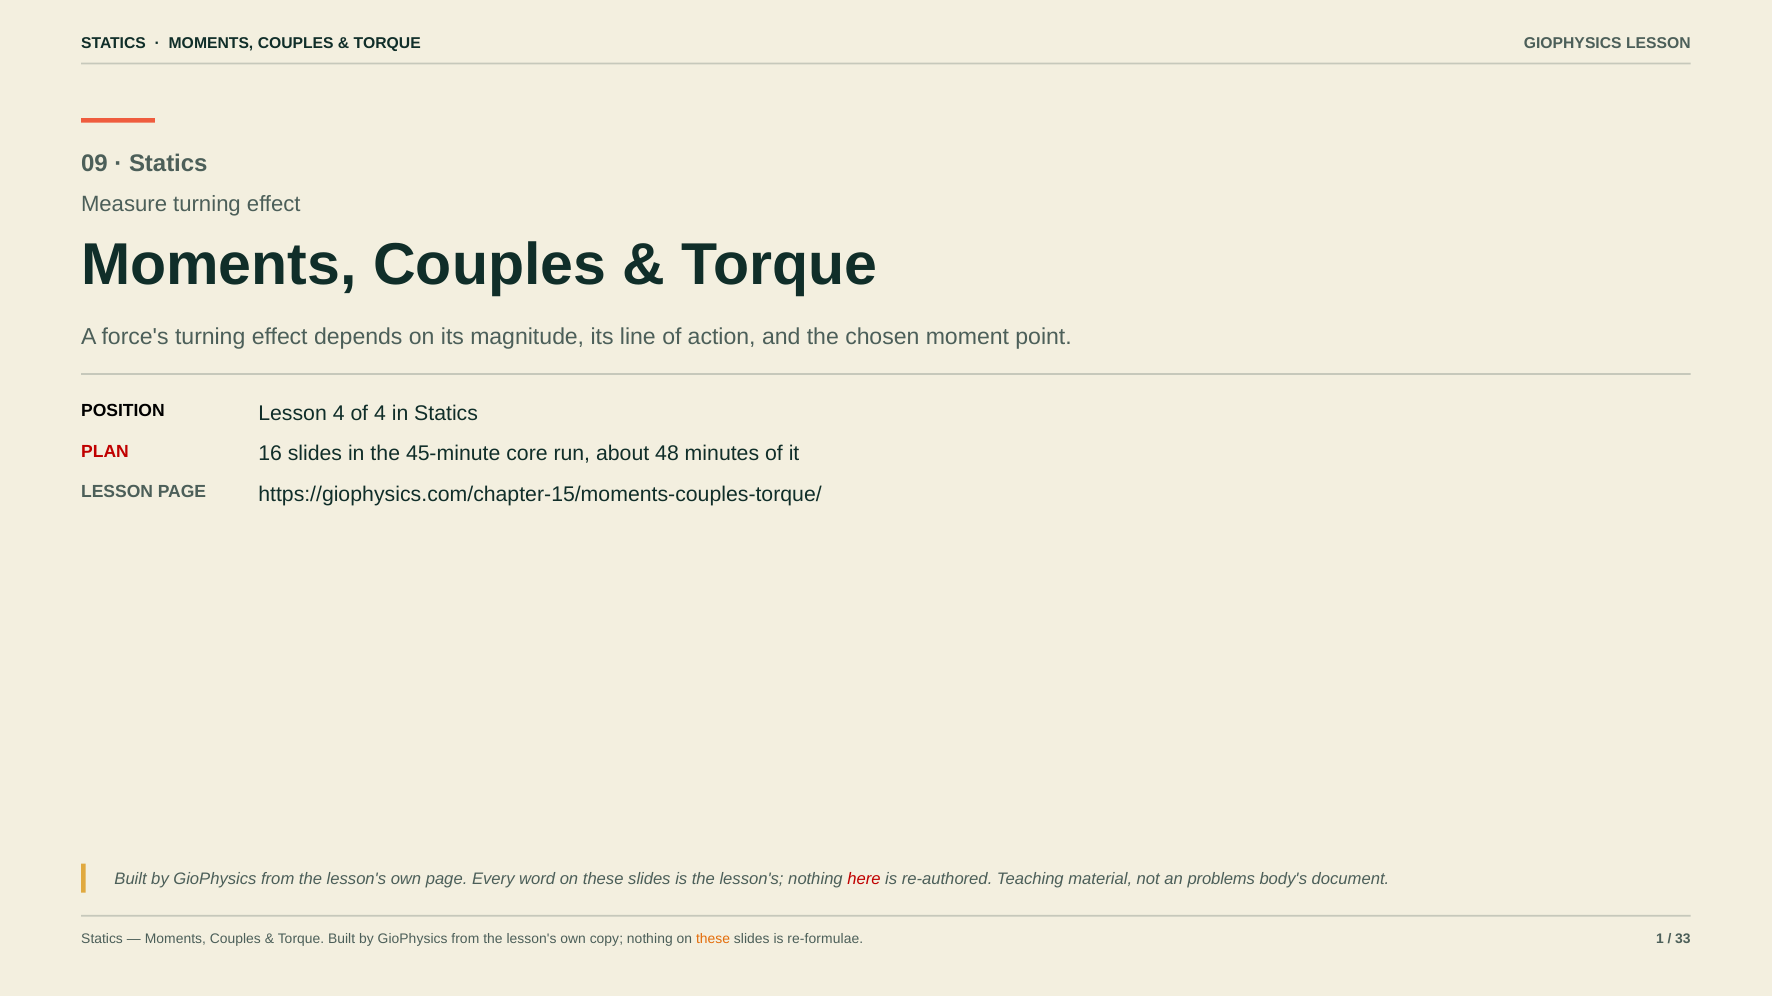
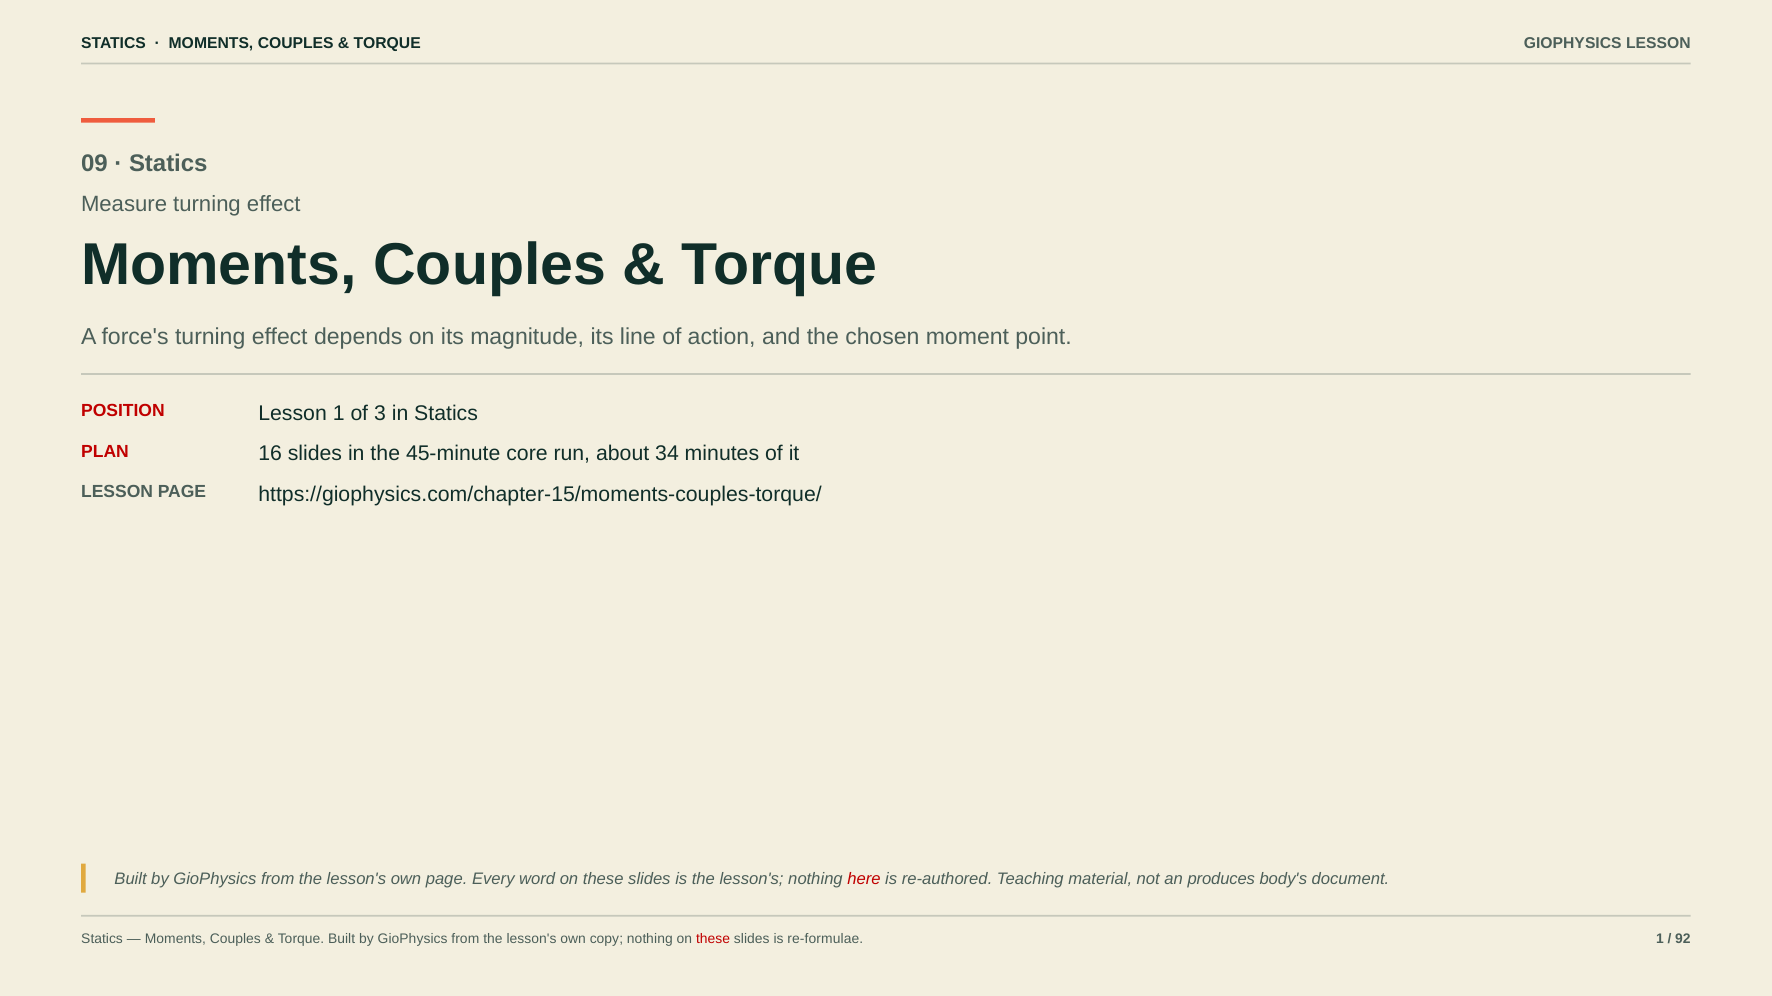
POSITION colour: black -> red (123, 411)
Lesson 4: 4 -> 1 (339, 414)
of 4: 4 -> 3 (380, 414)
48: 48 -> 34 (667, 454)
problems: problems -> produces (1221, 879)
these colour: orange -> red (713, 940)
33: 33 -> 92 (1683, 940)
